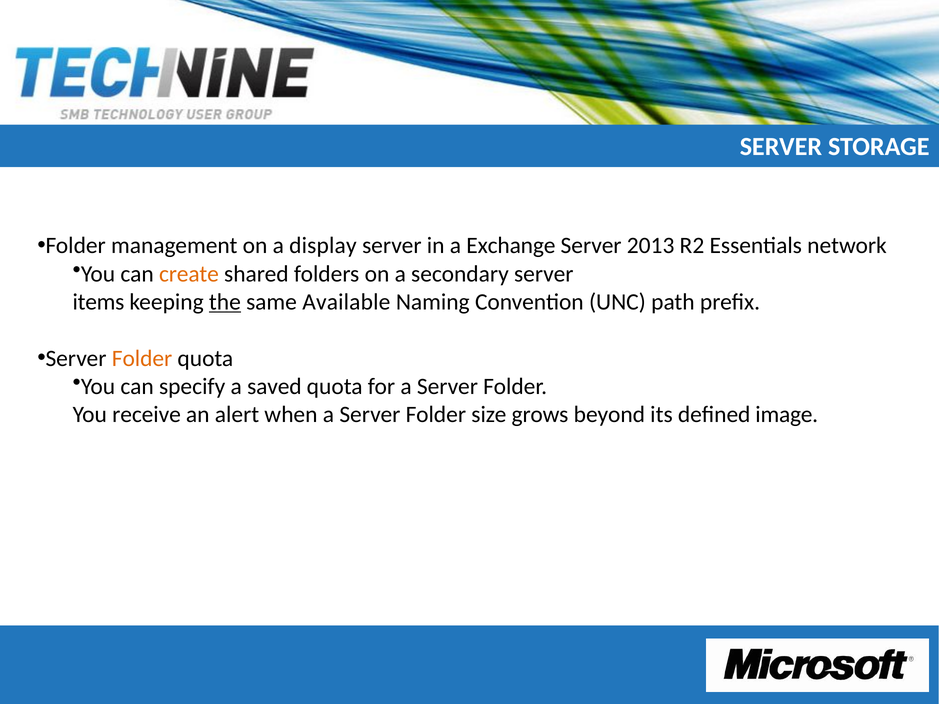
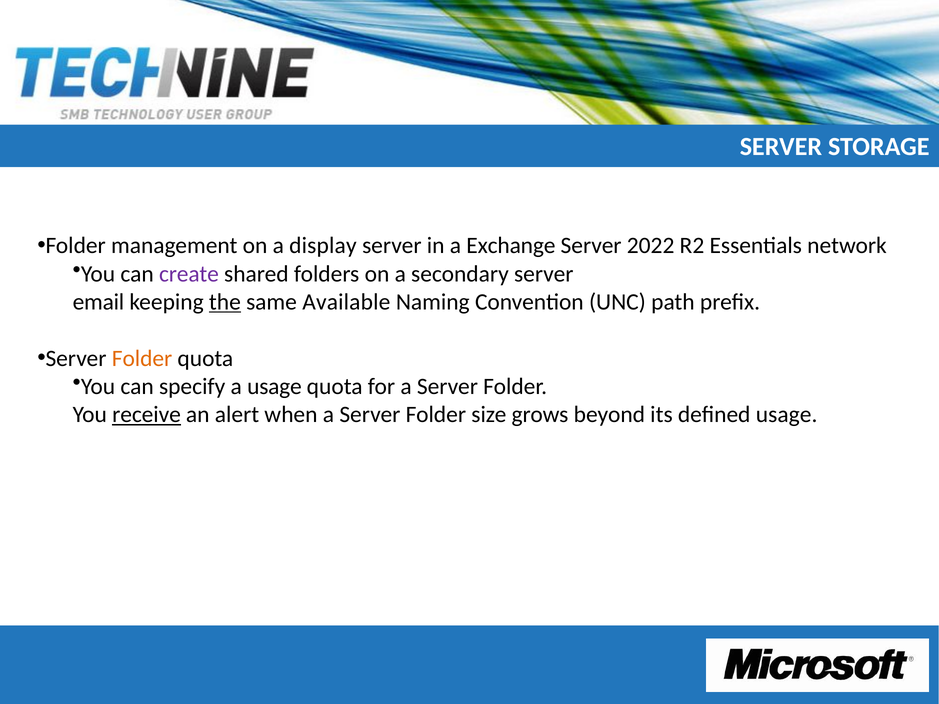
2013: 2013 -> 2022 (651, 246)
create colour: orange -> purple (189, 274)
items: items -> email (98, 302)
a saved: saved -> usage (274, 387)
receive underline: none -> present (147, 415)
defined image: image -> usage (787, 415)
